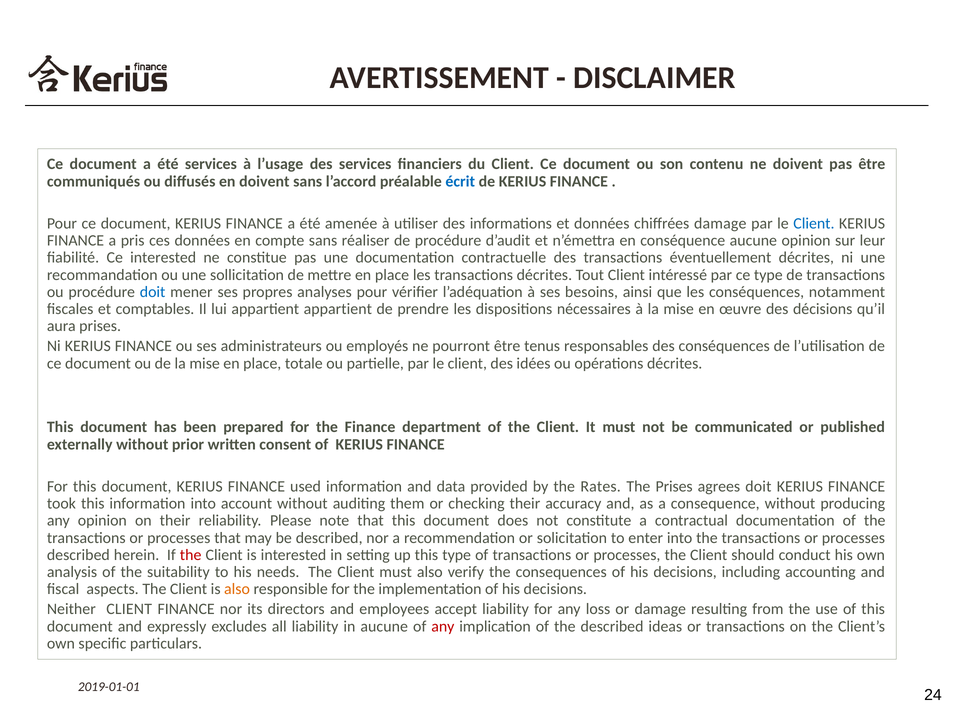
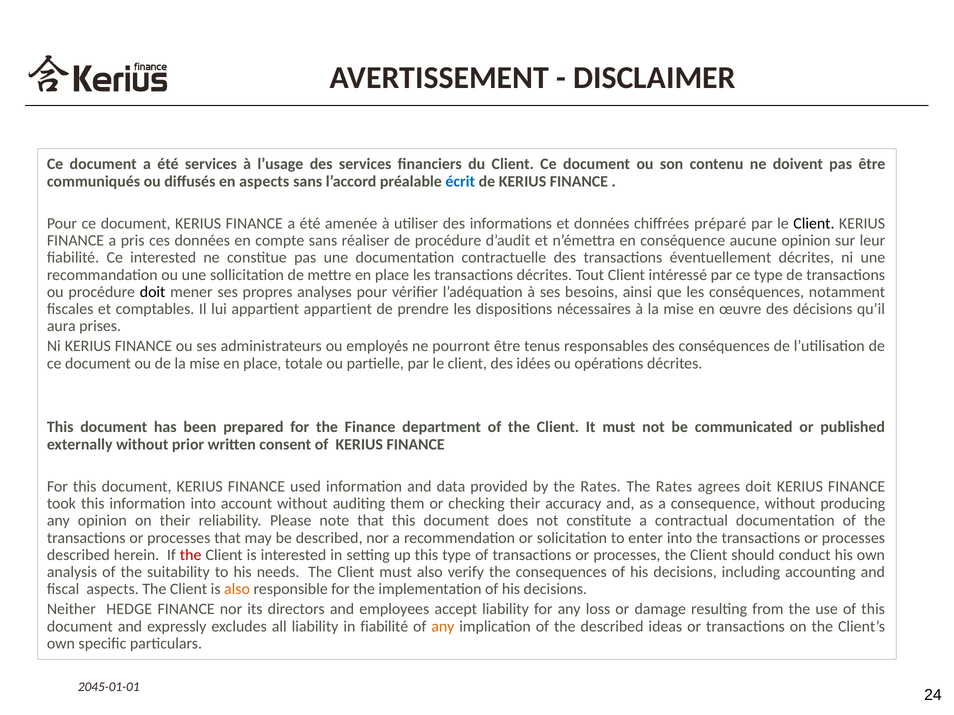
en doivent: doivent -> aspects (264, 182)
chiffrées damage: damage -> préparé (720, 223)
Client colour: blue -> black (814, 223)
doit colour: blue -> black (153, 292)
Prises: Prises -> Rates (674, 487)
Neither CLIENT: CLIENT -> HEDGE (129, 610)
in aucune: aucune -> fiabilité (384, 627)
any colour: red -> orange (443, 627)
2019-01-01: 2019-01-01 -> 2045-01-01 (109, 687)
